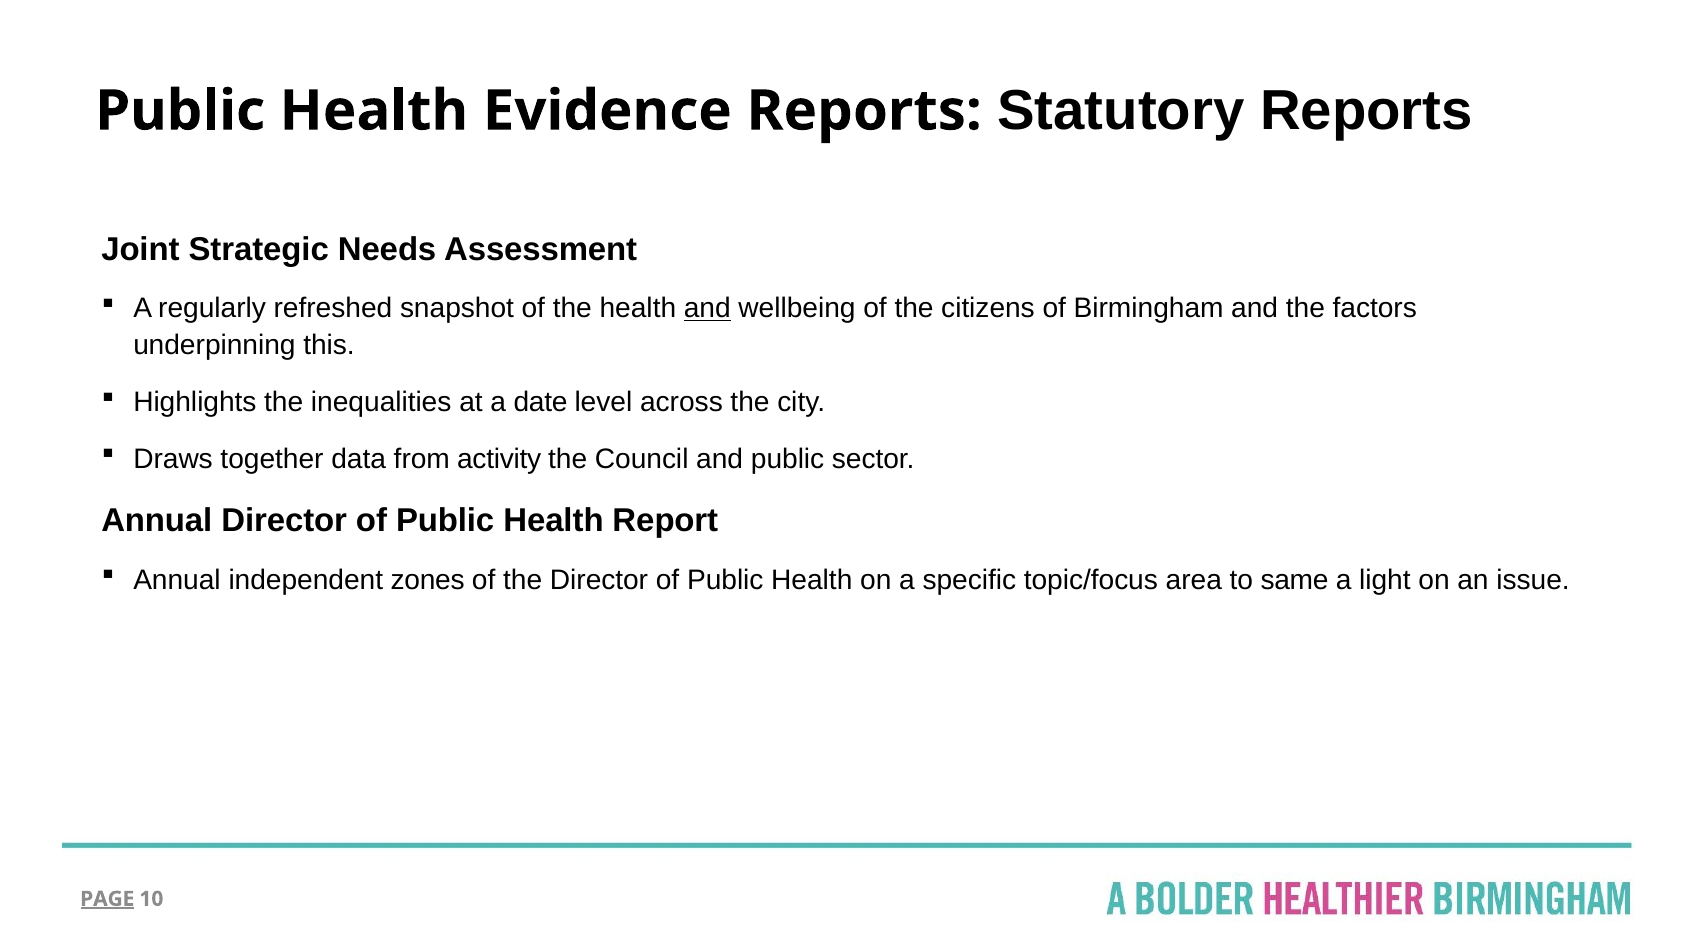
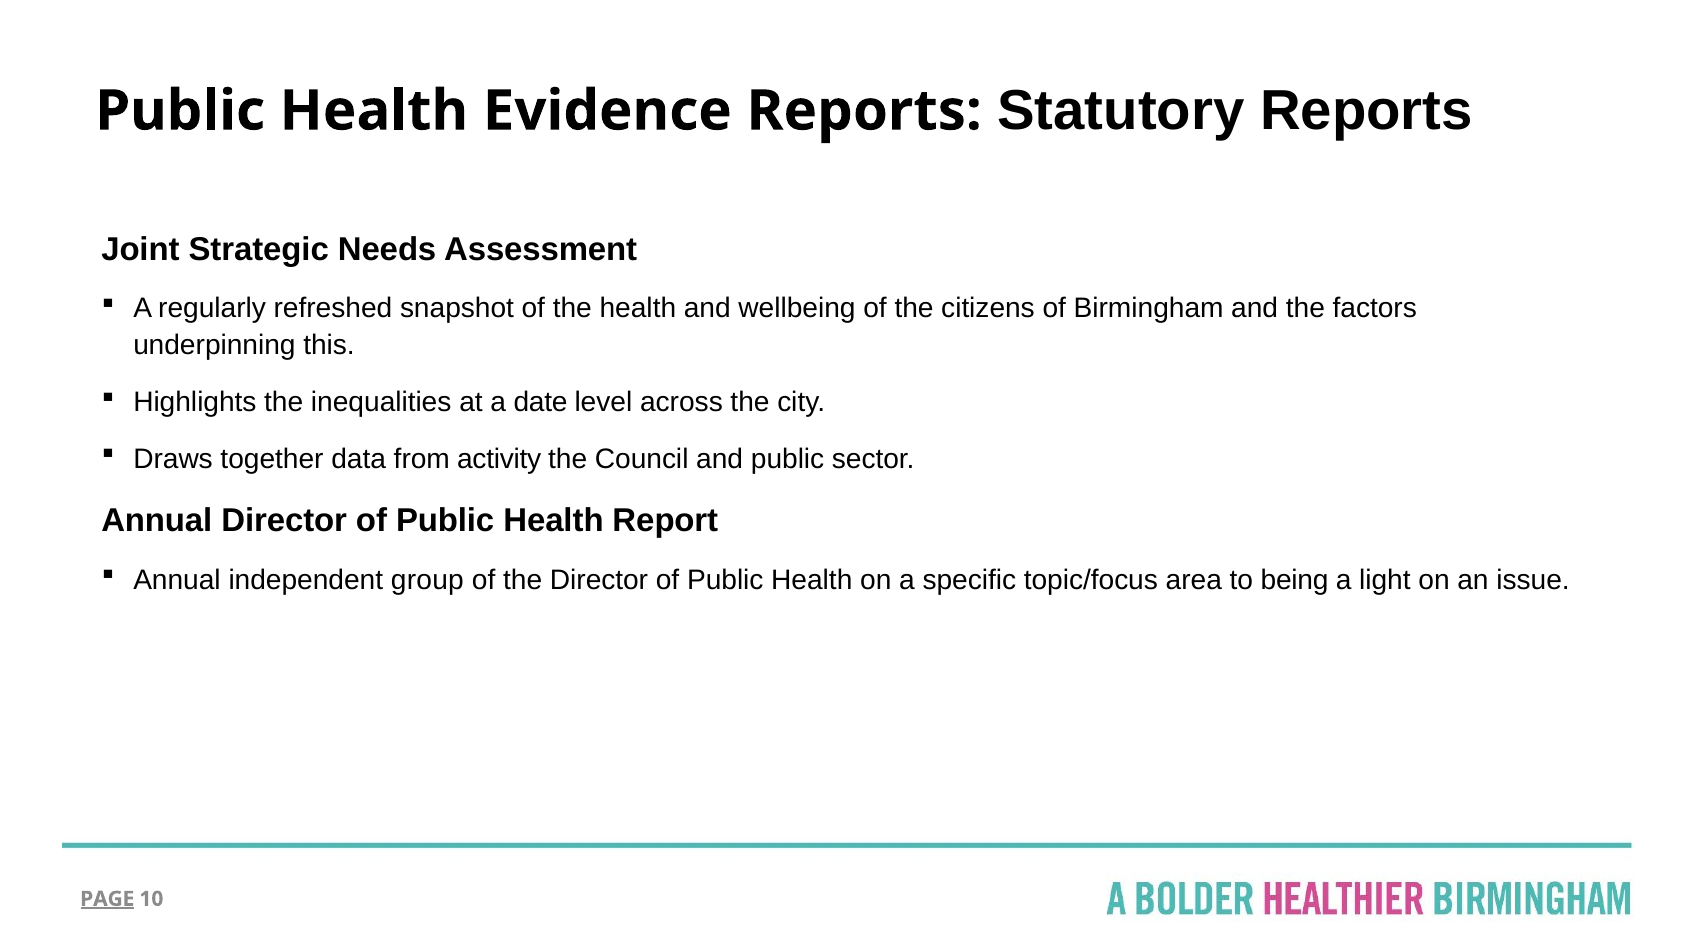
and underline: present -> none (707, 308)
zones: zones -> group (427, 580)
same: same -> being (1295, 580)
